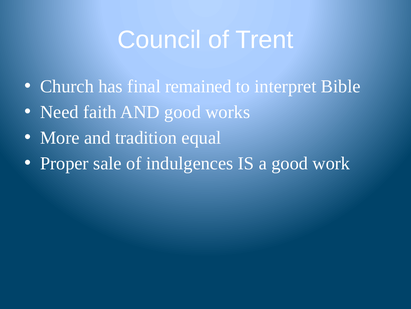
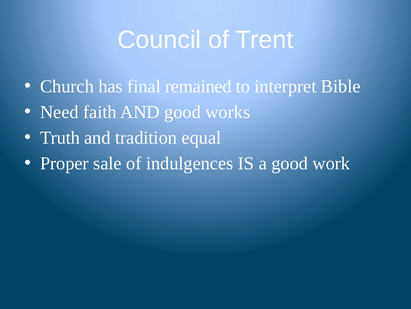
More: More -> Truth (60, 137)
